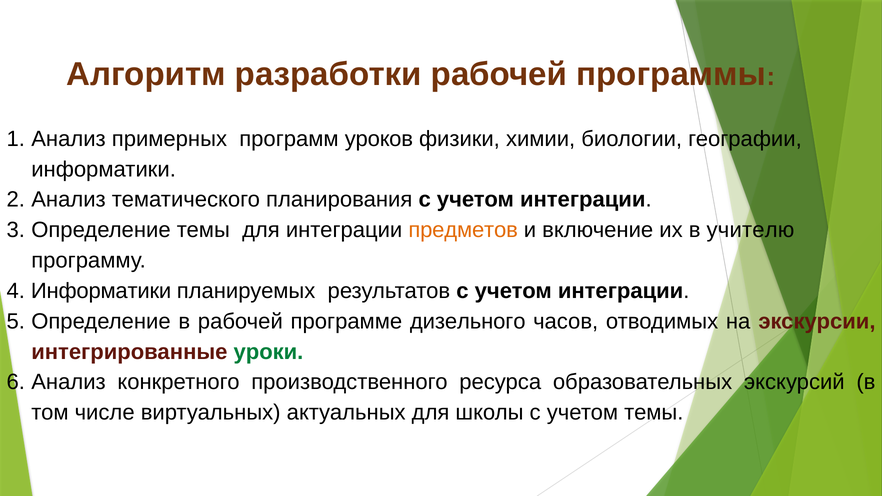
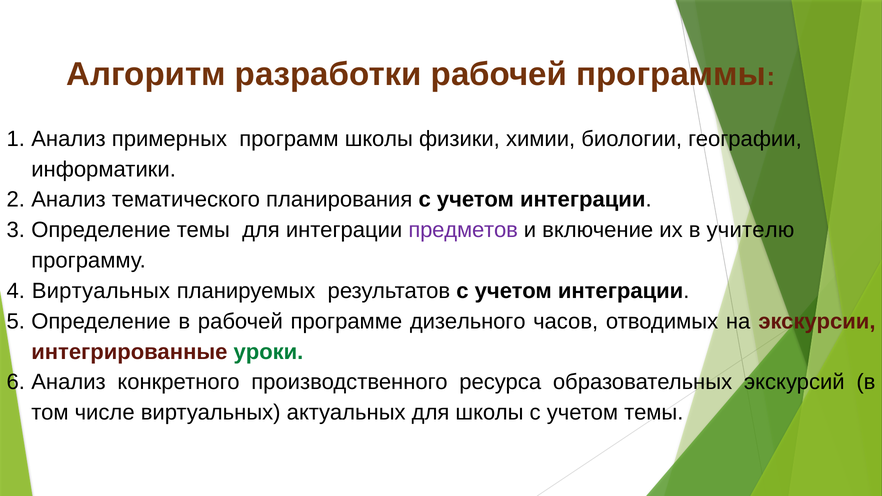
программ уроков: уроков -> школы (379, 139)
предметов colour: orange -> purple (463, 230)
Информатики: Информатики -> Виртуальных (101, 291)
